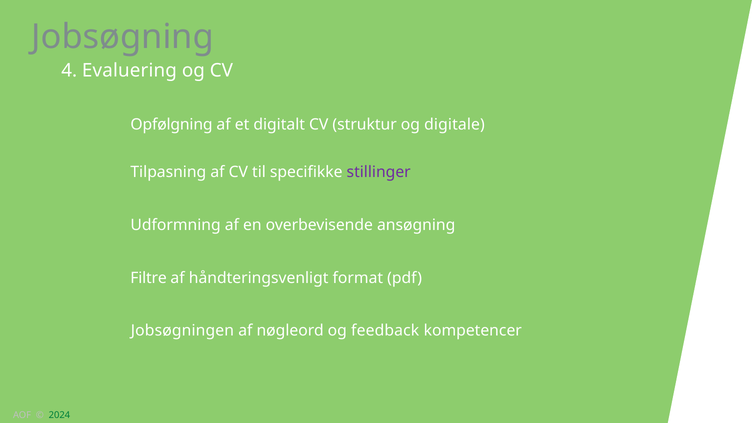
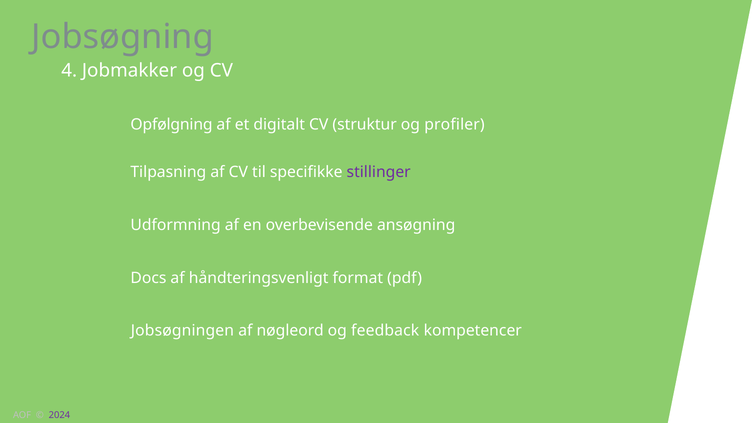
Evaluering: Evaluering -> Jobmakker (129, 70)
digitale: digitale -> profiler (454, 125)
Filtre: Filtre -> Docs (148, 278)
2024 colour: green -> purple (59, 415)
